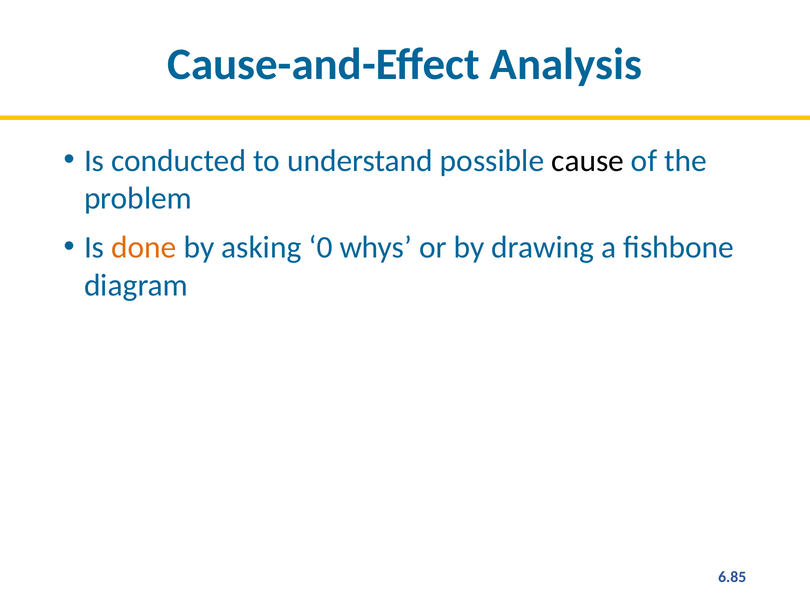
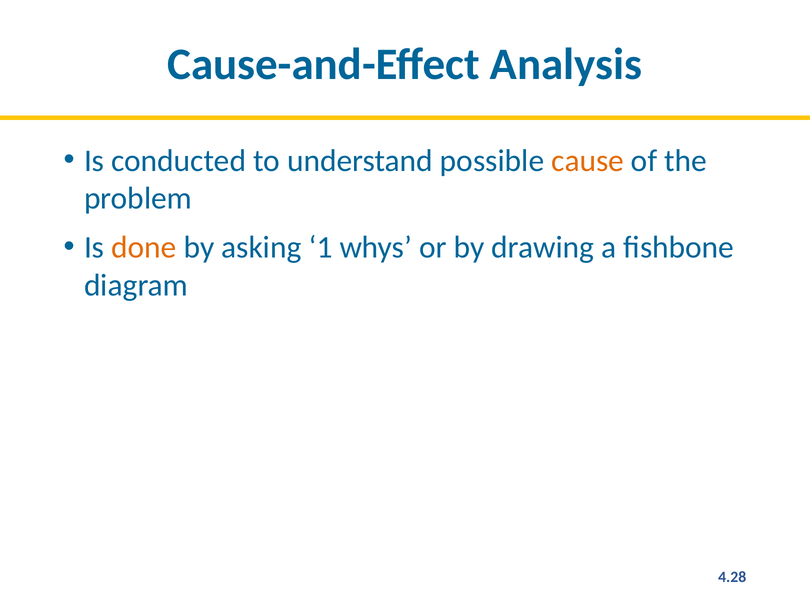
cause colour: black -> orange (588, 161)
0: 0 -> 1 (321, 248)
6.85: 6.85 -> 4.28 (732, 578)
